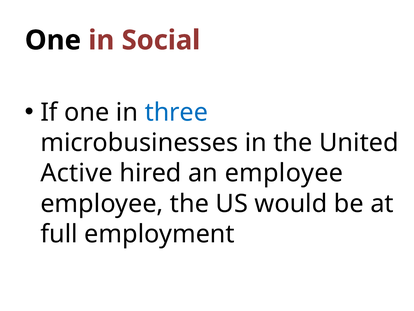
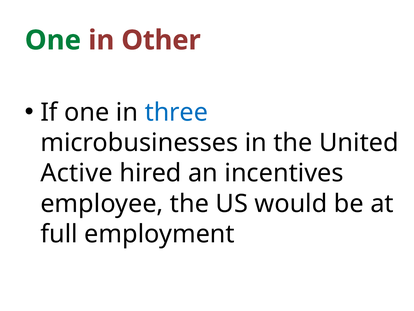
One colour: black -> green (53, 40)
Social: Social -> Other (161, 40)
an employee: employee -> incentives (284, 173)
